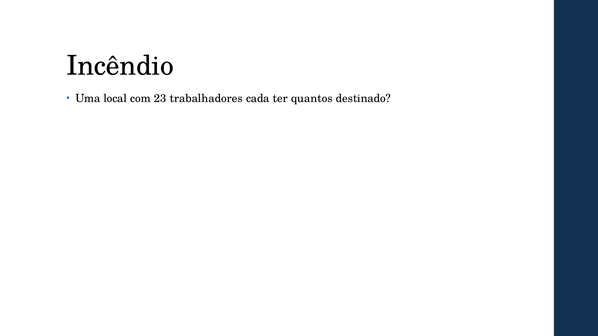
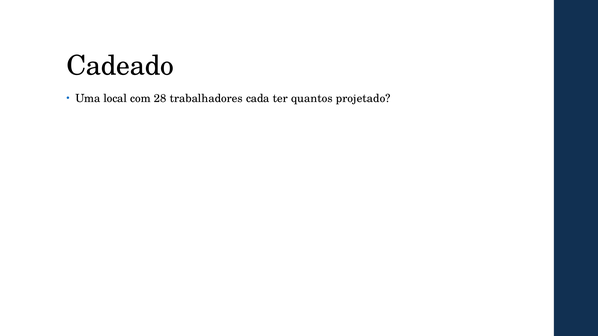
Incêndio: Incêndio -> Cadeado (120, 66)
23: 23 -> 28 (160, 98)
destinado: destinado -> projetado (363, 98)
